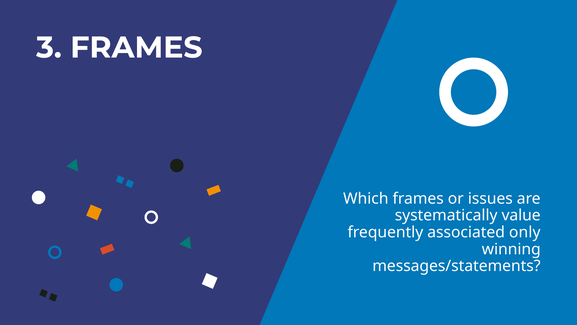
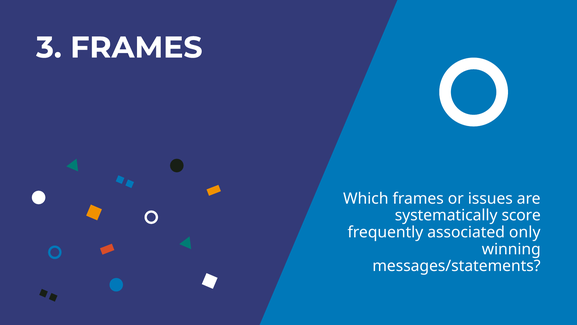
value: value -> score (521, 215)
